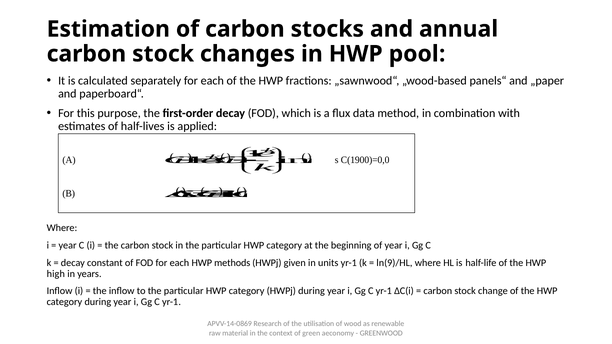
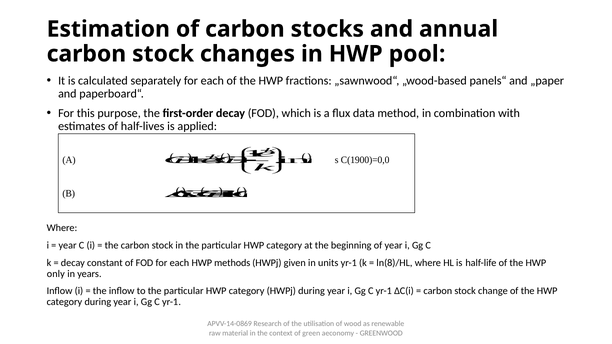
ln(9)/HL: ln(9)/HL -> ln(8)/HL (394, 263)
high: high -> only (56, 274)
